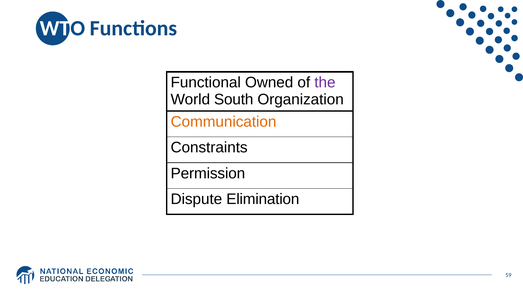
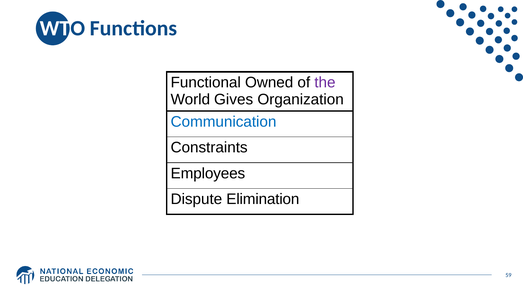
South: South -> Gives (234, 100)
Communication colour: orange -> blue (224, 122)
Permission: Permission -> Employees (208, 173)
